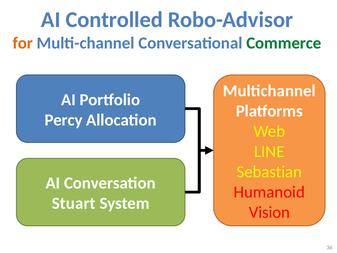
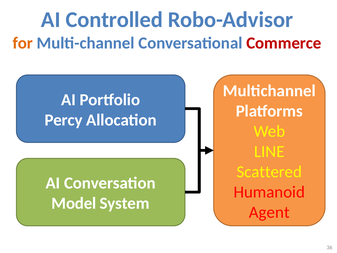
Commerce colour: green -> red (284, 43)
Sebastian: Sebastian -> Scattered (269, 172)
Stuart: Stuart -> Model (74, 203)
Vision: Vision -> Agent (269, 212)
